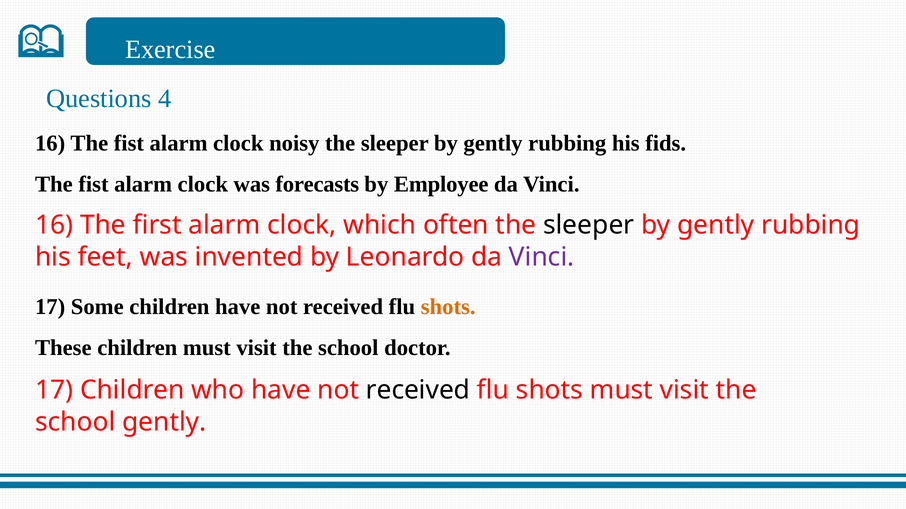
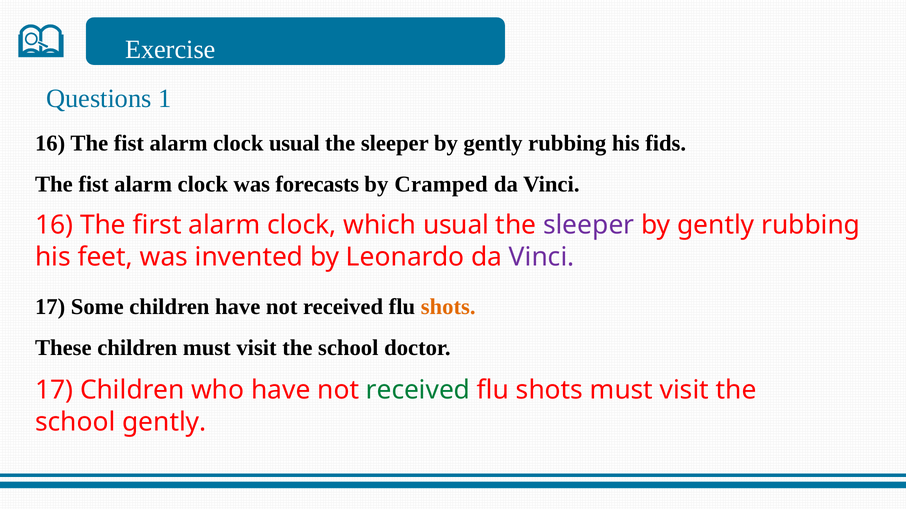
4: 4 -> 1 (165, 99)
clock noisy: noisy -> usual (294, 143)
Employee: Employee -> Cramped (441, 184)
which often: often -> usual (456, 225)
sleeper colour: black -> purple (589, 225)
received colour: black -> green (418, 391)
